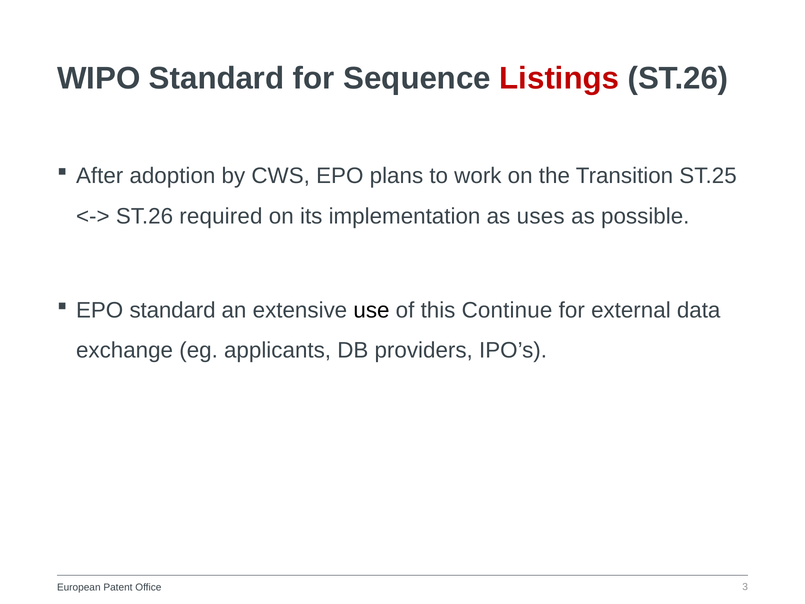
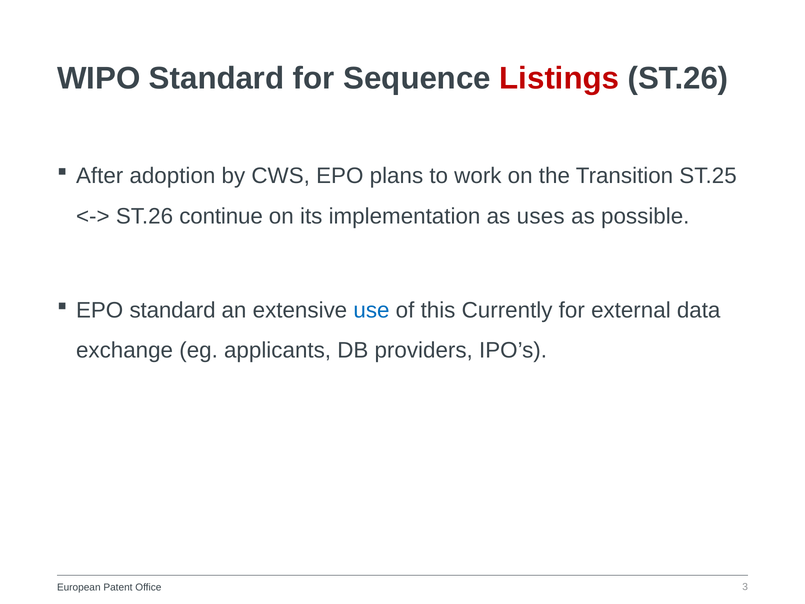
required: required -> continue (221, 216)
use colour: black -> blue (372, 310)
Continue: Continue -> Currently (507, 310)
